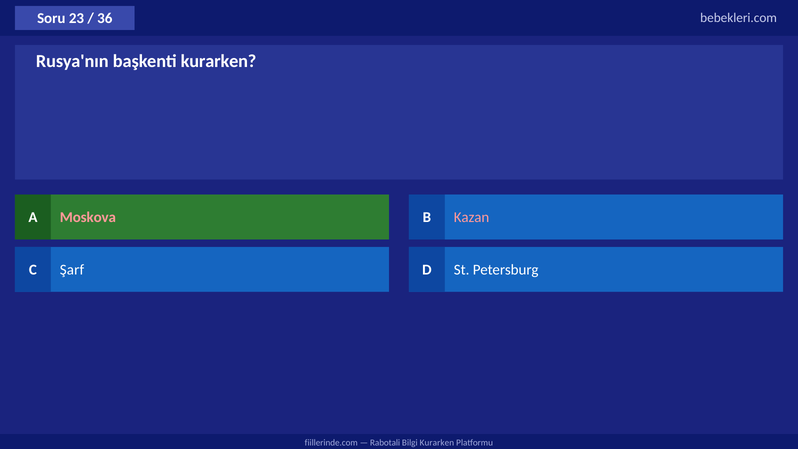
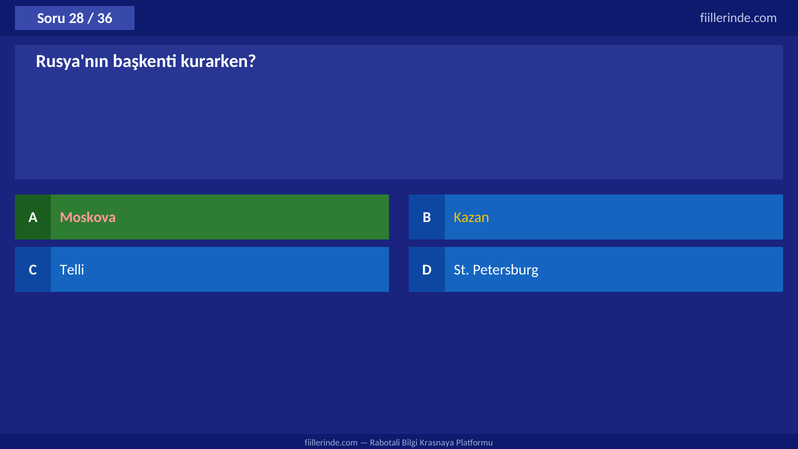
23: 23 -> 28 (76, 18)
36 bebekleri.com: bebekleri.com -> fiillerinde.com (739, 18)
Kazan colour: pink -> yellow (472, 217)
Şarf: Şarf -> Telli (72, 269)
Bilgi Kurarken: Kurarken -> Krasnaya (437, 443)
